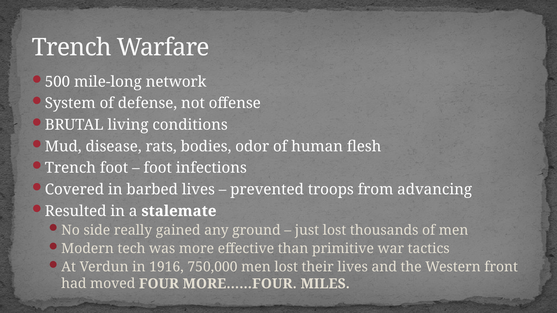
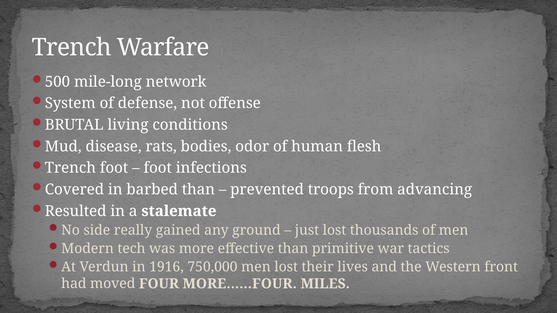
barbed lives: lives -> than (198, 190)
